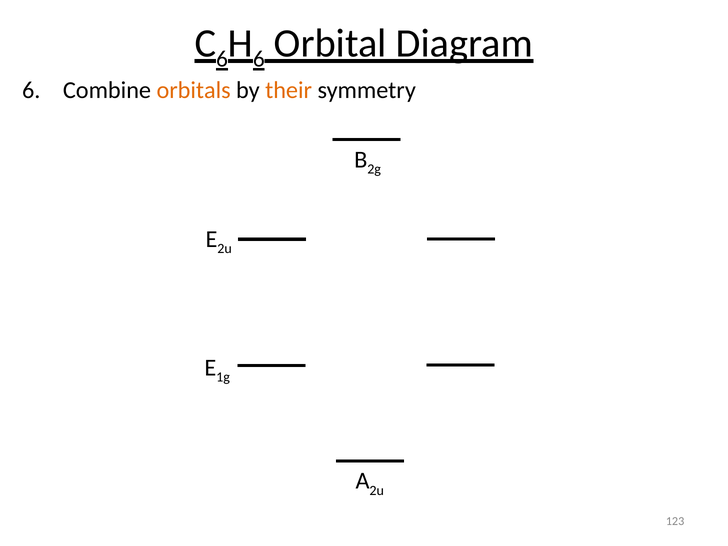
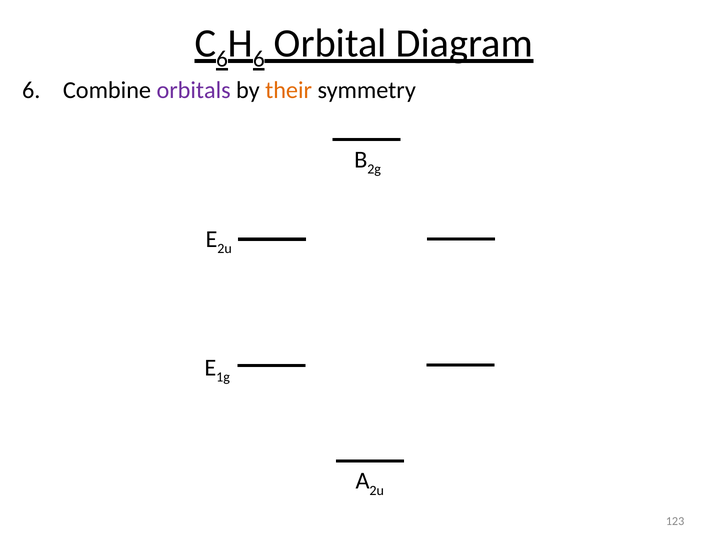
orbitals colour: orange -> purple (194, 90)
